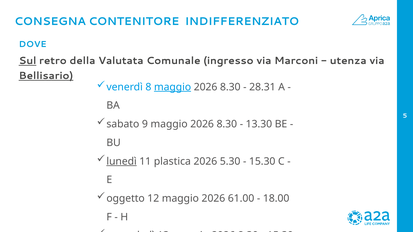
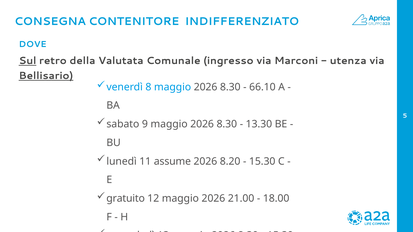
maggio underline: present -> none (173, 87)
28.31: 28.31 -> 66.10 (262, 87)
lunedì underline: present -> none (122, 161)
plastica: plastica -> assume (172, 161)
5.30: 5.30 -> 8.20 (230, 161)
oggetto: oggetto -> gratuito (126, 199)
61.00: 61.00 -> 21.00 (241, 199)
